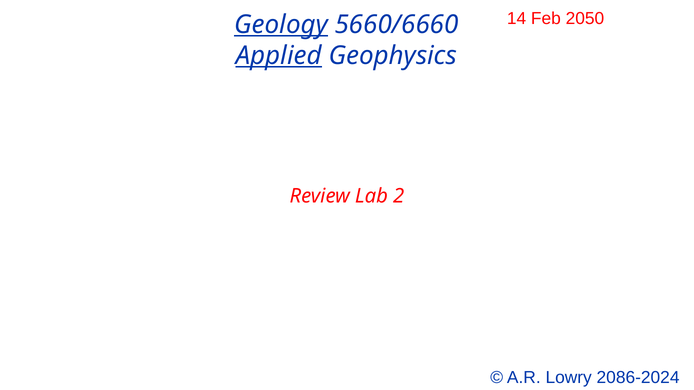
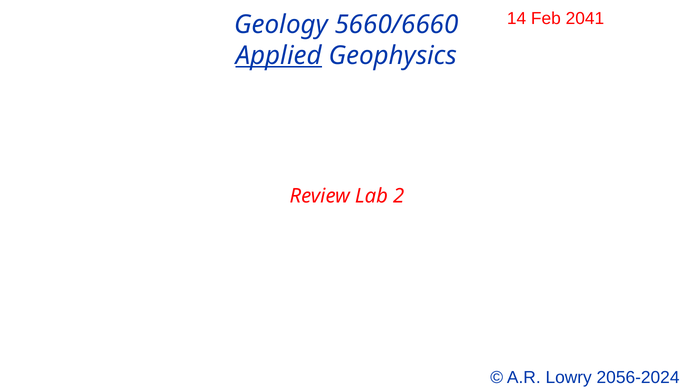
2050: 2050 -> 2041 (585, 19)
Geology underline: present -> none (281, 24)
2086-2024: 2086-2024 -> 2056-2024 (638, 378)
